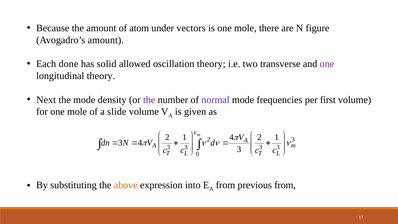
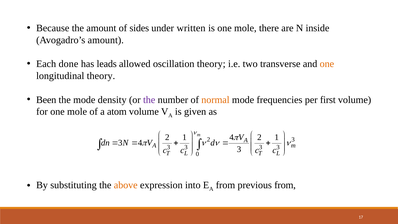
atom: atom -> sides (139, 28)
vectors: vectors -> written (191, 28)
figure: figure -> inside (318, 28)
solid: solid -> leads (107, 64)
one colour: purple -> orange (327, 64)
Next: Next -> Been (46, 100)
normal colour: purple -> orange (215, 100)
slide: slide -> atom (117, 112)
